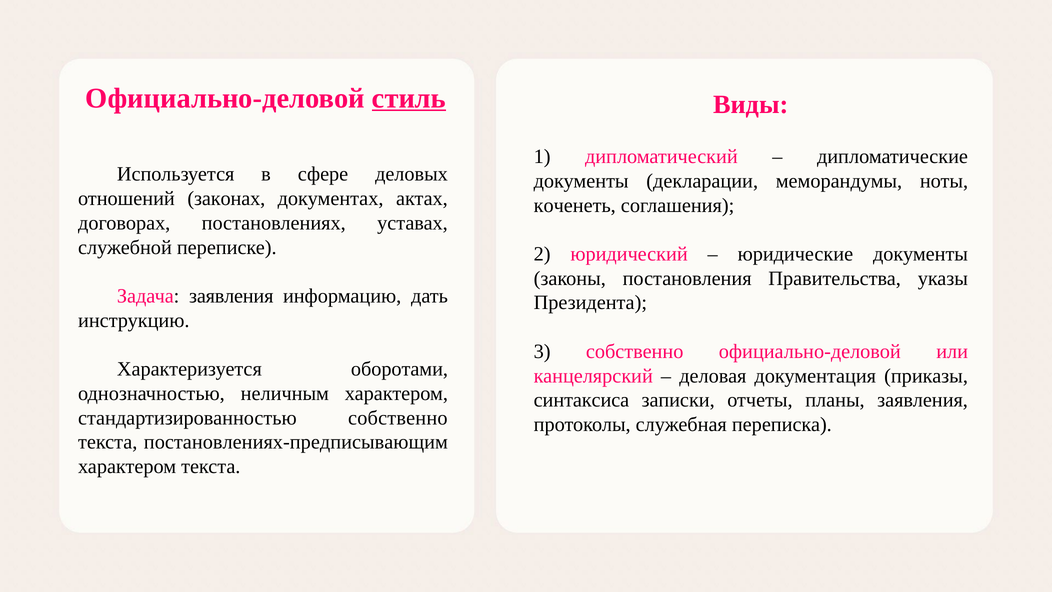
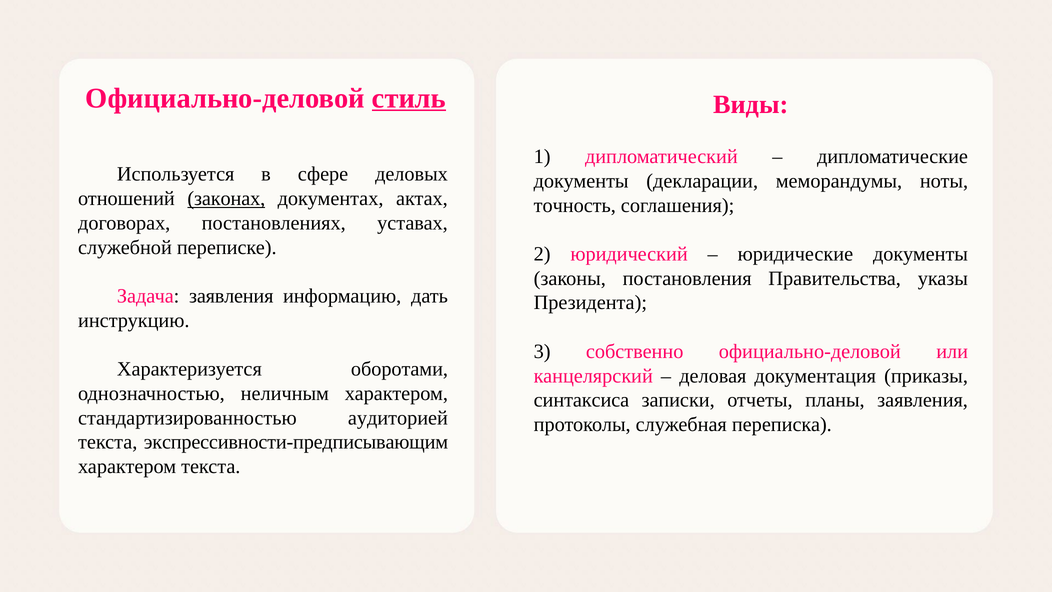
законах underline: none -> present (226, 199)
коченеть: коченеть -> точность (575, 205)
стандартизированностью собственно: собственно -> аудиторией (398, 418)
постановлениях-предписывающим: постановлениях-предписывающим -> экспрессивности-предписывающим (296, 442)
